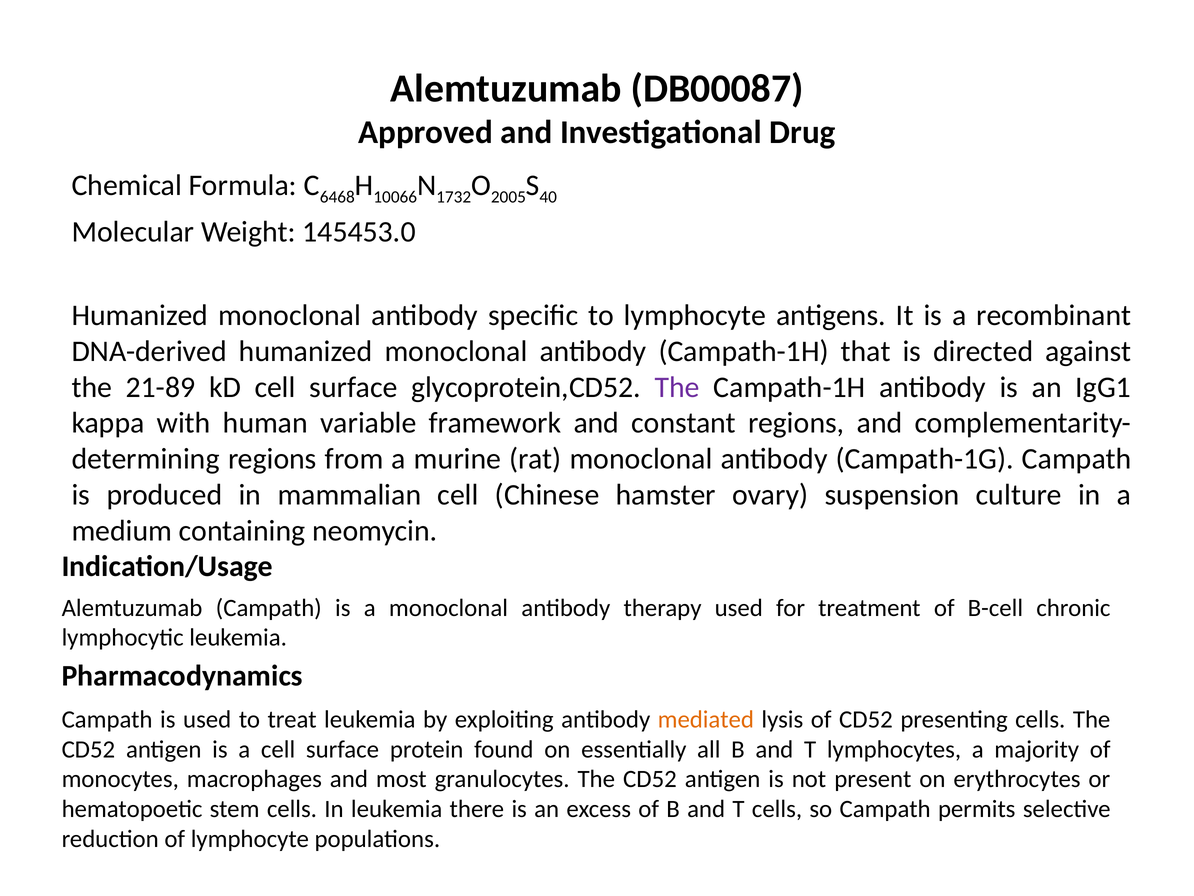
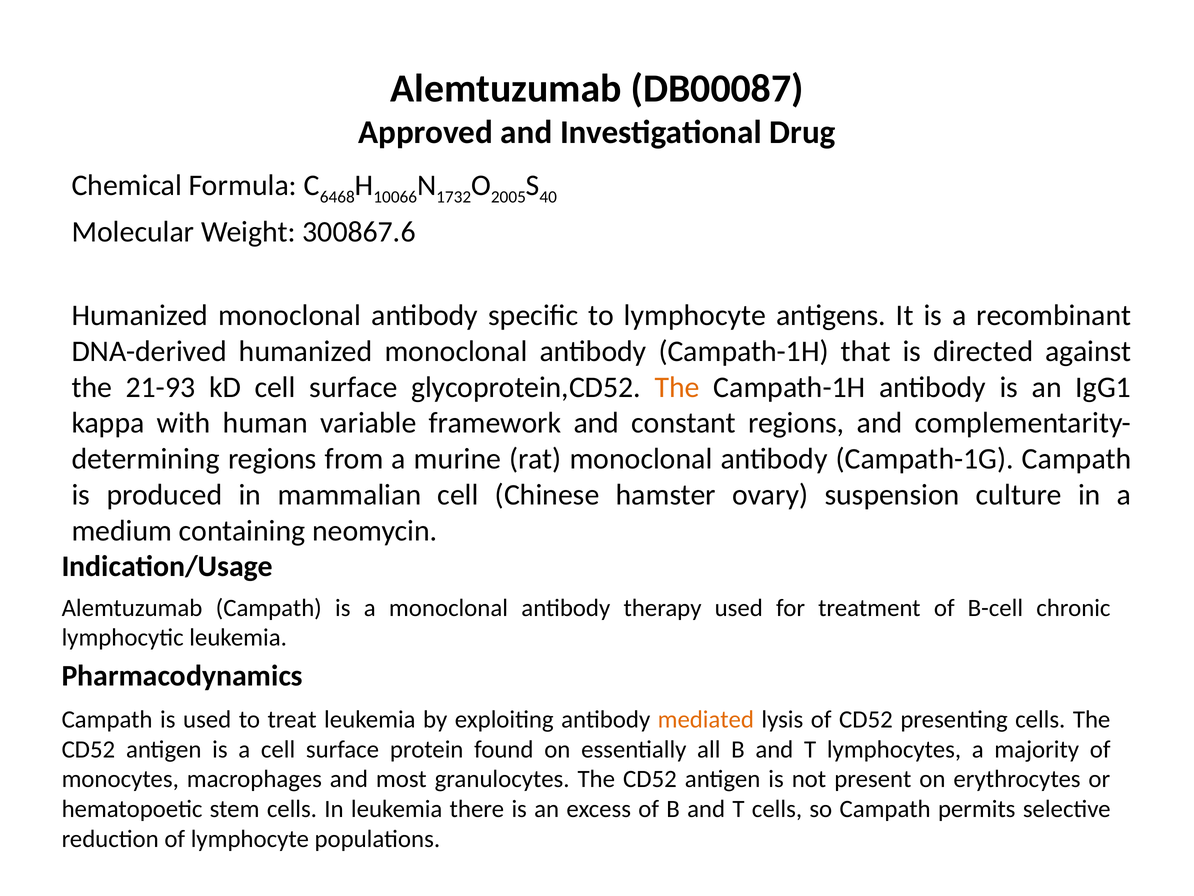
145453.0: 145453.0 -> 300867.6 (359, 232)
21-89: 21-89 -> 21-93 (161, 387)
The colour: purple -> orange (677, 387)
